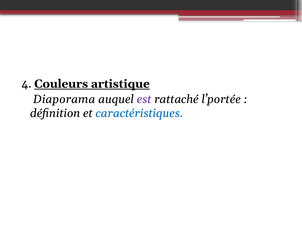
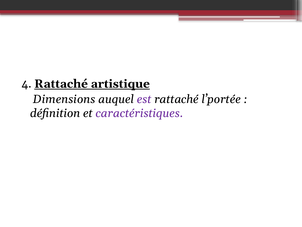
4 Couleurs: Couleurs -> Rattaché (61, 84)
Diaporama: Diaporama -> Dimensions (64, 99)
caractéristiques colour: blue -> purple (139, 113)
